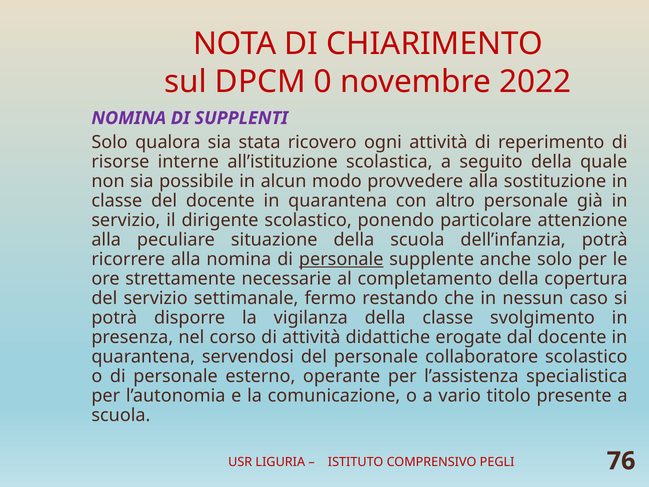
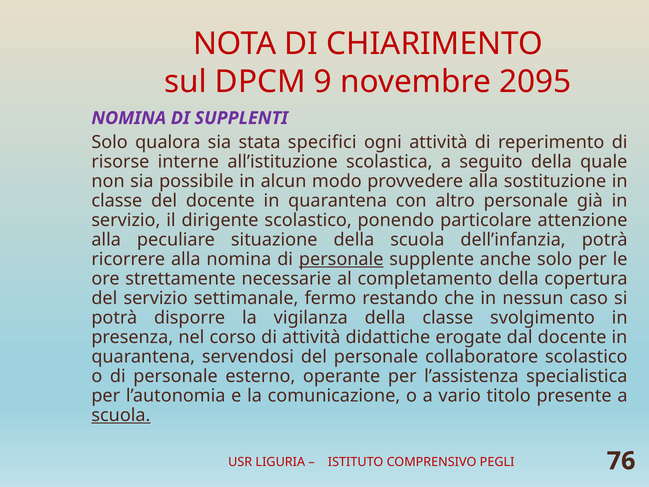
0: 0 -> 9 (323, 82)
2022: 2022 -> 2095 (535, 82)
ricovero: ricovero -> specifici (322, 142)
scuola underline: none -> present (121, 415)
